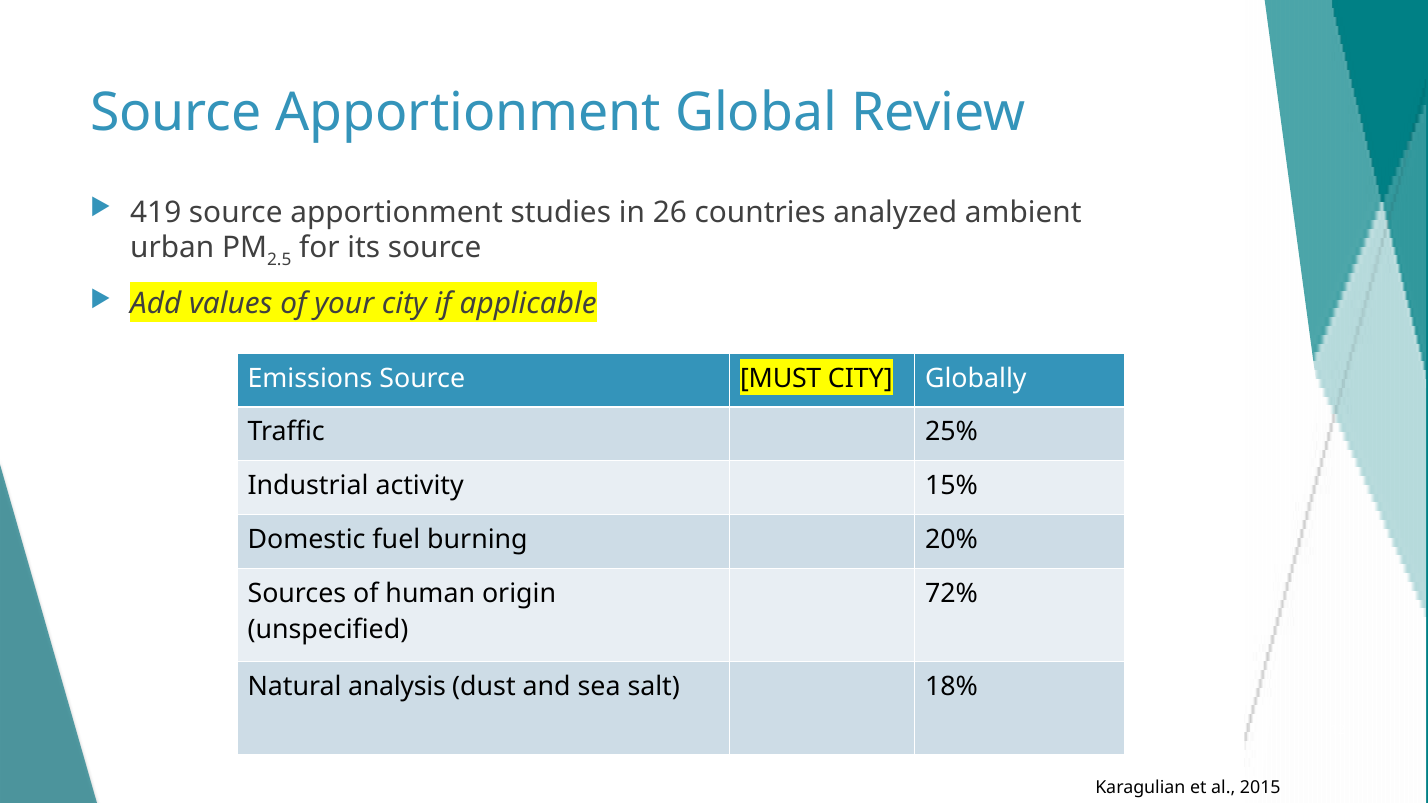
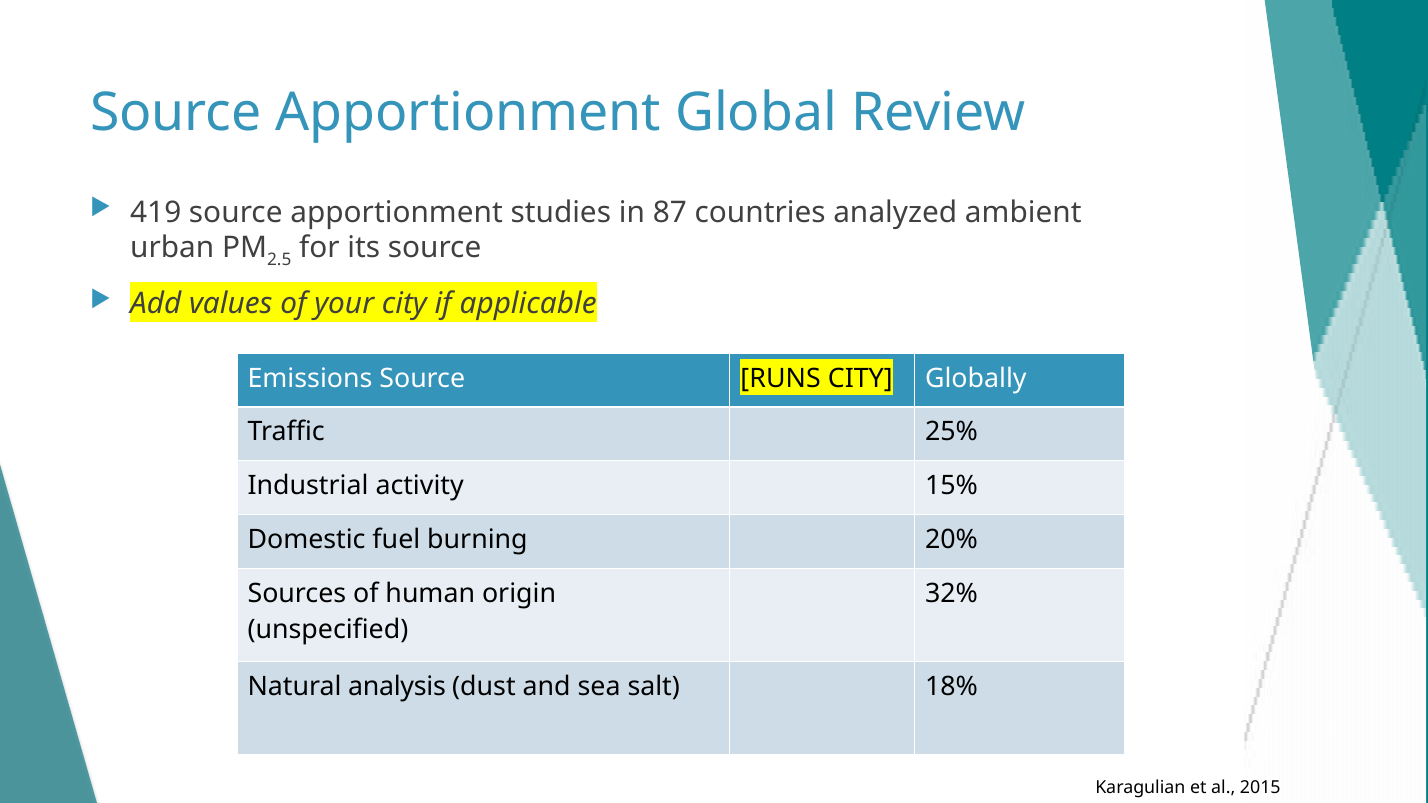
26: 26 -> 87 (670, 212)
MUST: MUST -> RUNS (781, 378)
72%: 72% -> 32% (952, 594)
